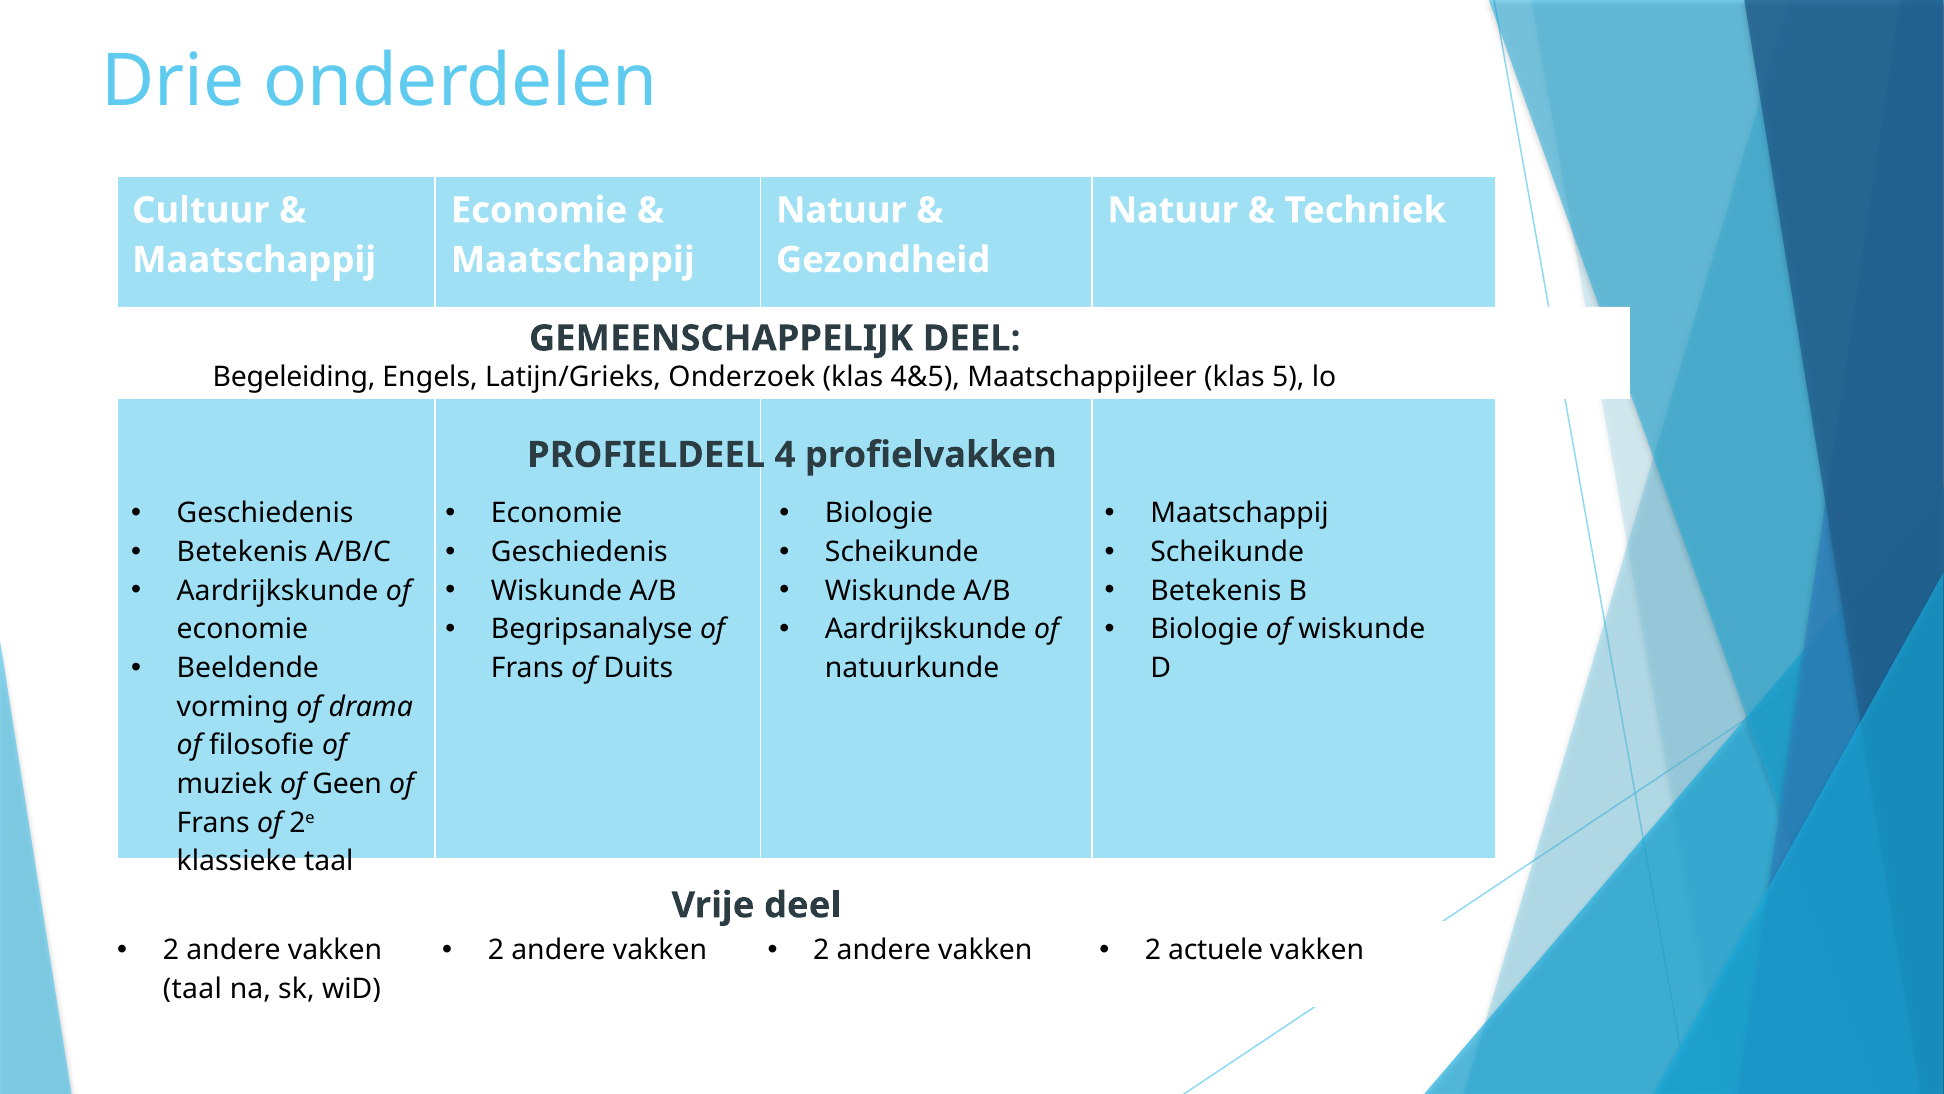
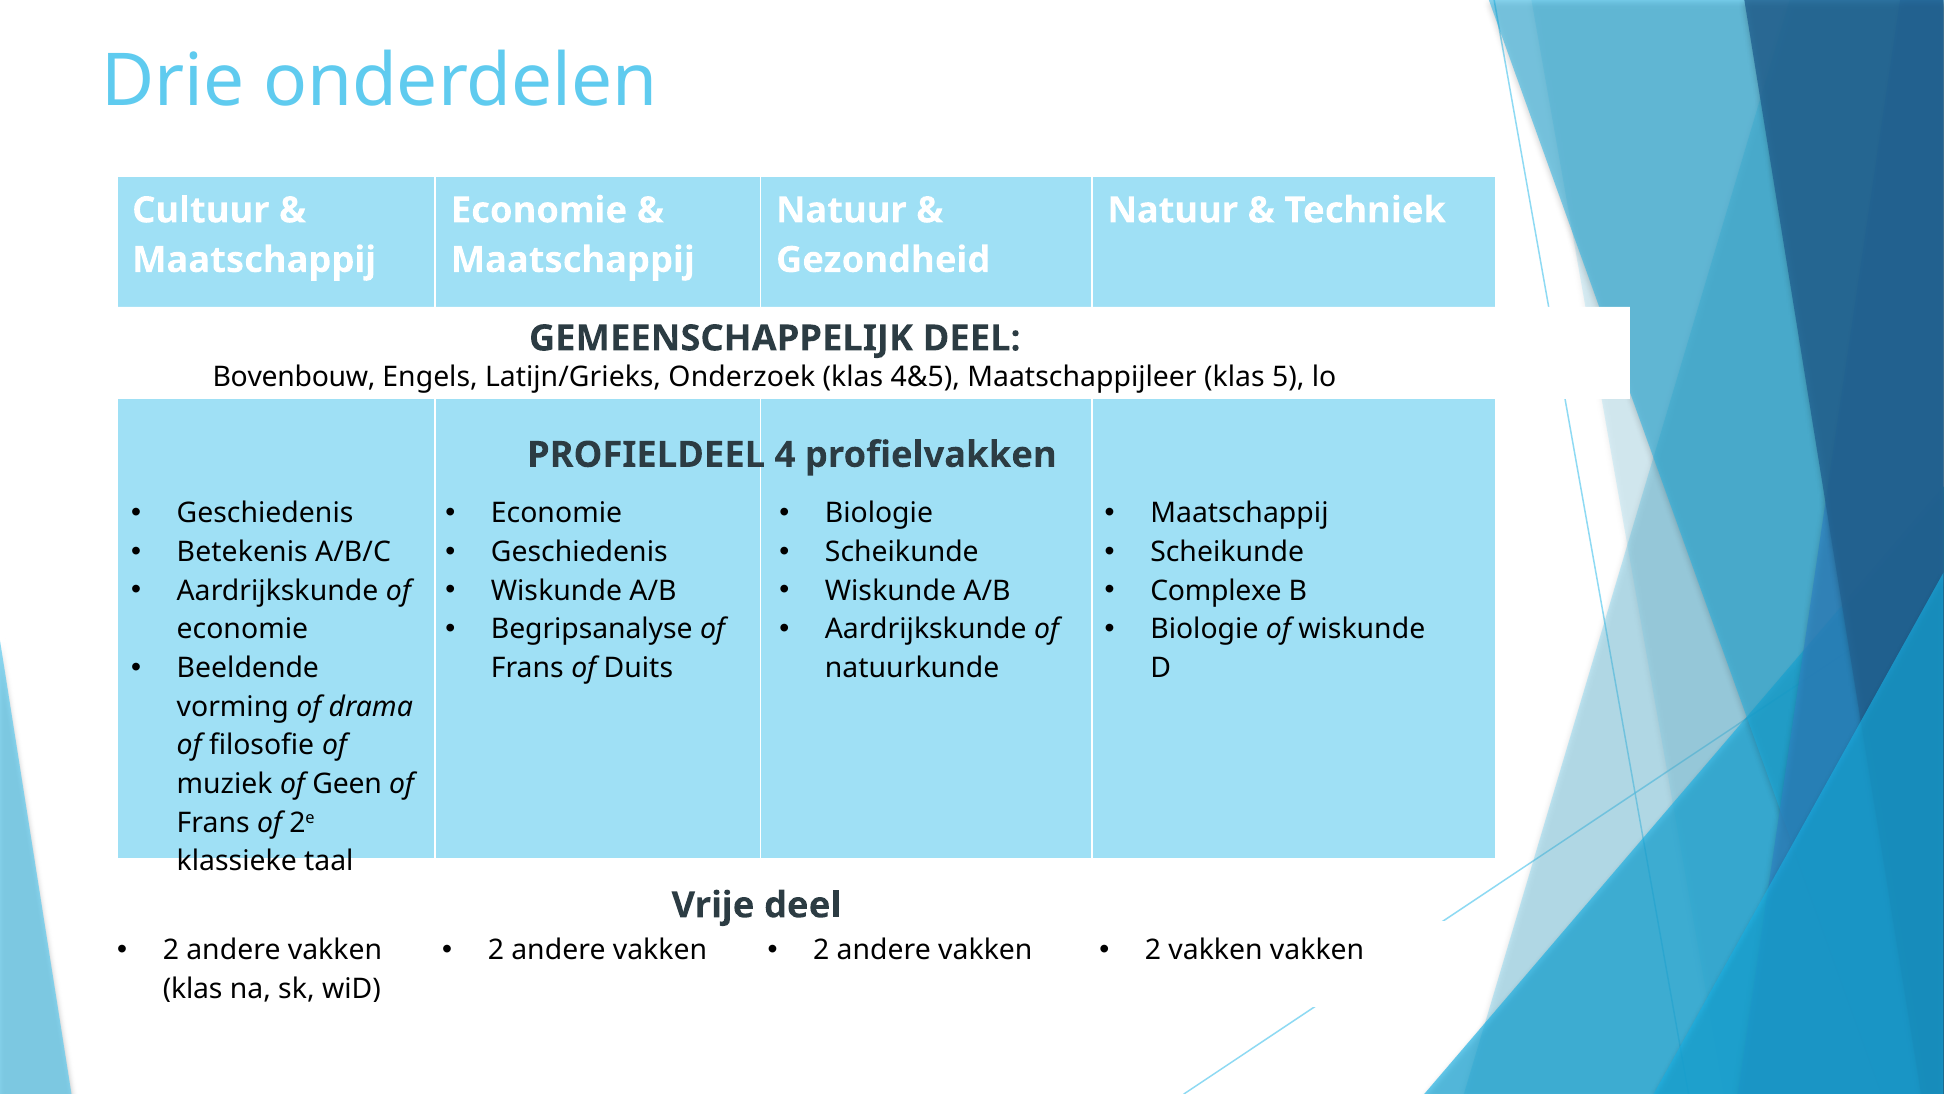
Begeleiding: Begeleiding -> Bovenbouw (294, 377)
Betekenis: Betekenis -> Complexe (1216, 591)
2 actuele: actuele -> vakken (1216, 950)
taal: taal -> klas (193, 988)
